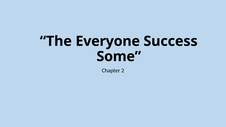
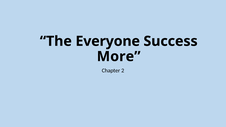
Some: Some -> More (119, 56)
